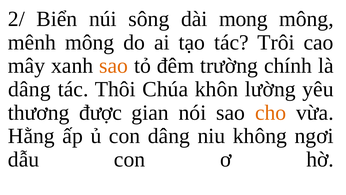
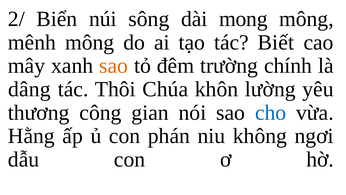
Trôi: Trôi -> Biết (276, 42)
được: được -> công (100, 112)
cho colour: orange -> blue (271, 112)
con dâng: dâng -> phán (169, 136)
